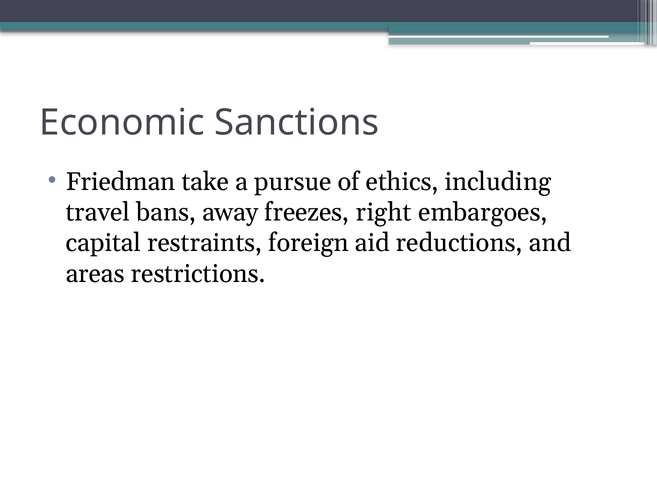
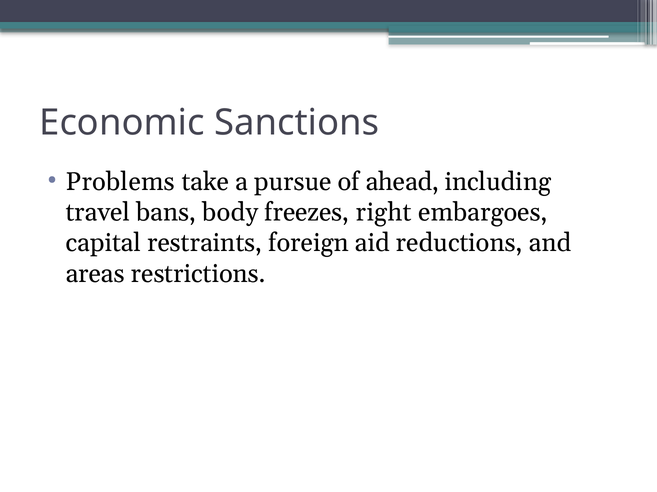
Friedman: Friedman -> Problems (120, 182)
ethics: ethics -> ahead (402, 182)
away: away -> body (230, 213)
